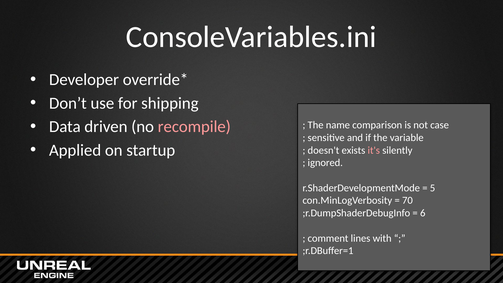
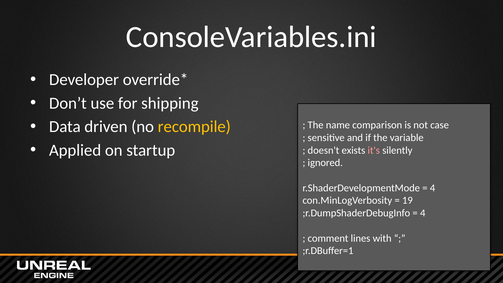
recompile colour: pink -> yellow (194, 127)
5: 5 -> 4 (433, 188)
70: 70 -> 19 (407, 200)
6: 6 -> 4 (423, 213)
